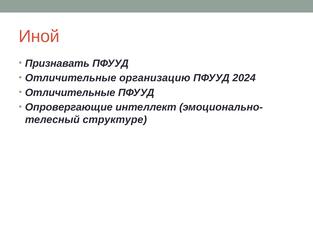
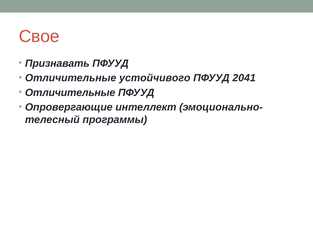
Иной: Иной -> Свое (39, 36)
организацию: организацию -> устойчивого (155, 78)
2024: 2024 -> 2041 (244, 78)
структуре: структуре -> программы (115, 120)
